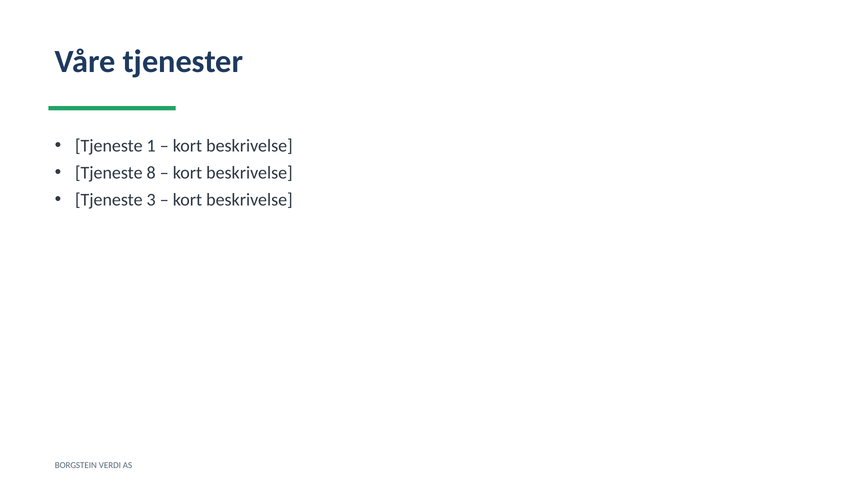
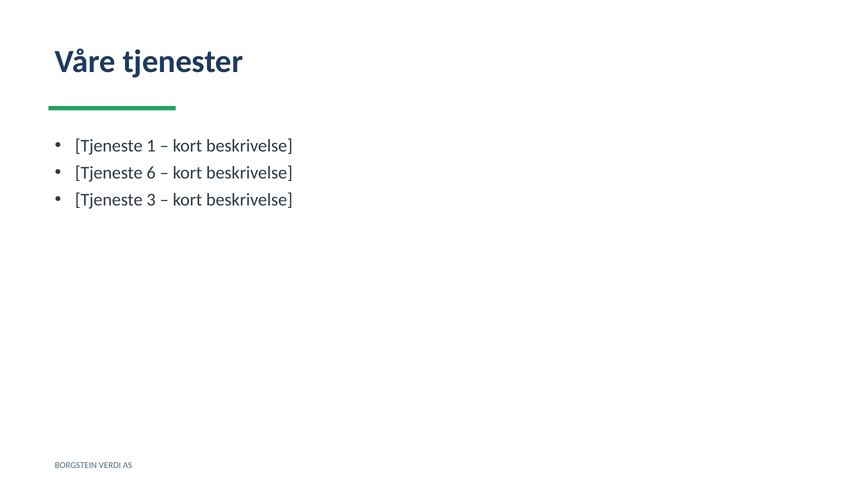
8: 8 -> 6 (151, 173)
